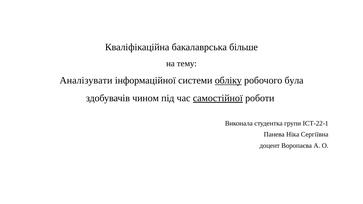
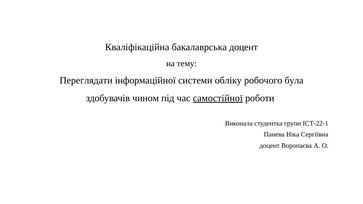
бакалаврська більше: більше -> доцент (244, 47)
Аналізувати: Аналізувати -> Переглядати (86, 81)
обліку underline: present -> none (228, 81)
